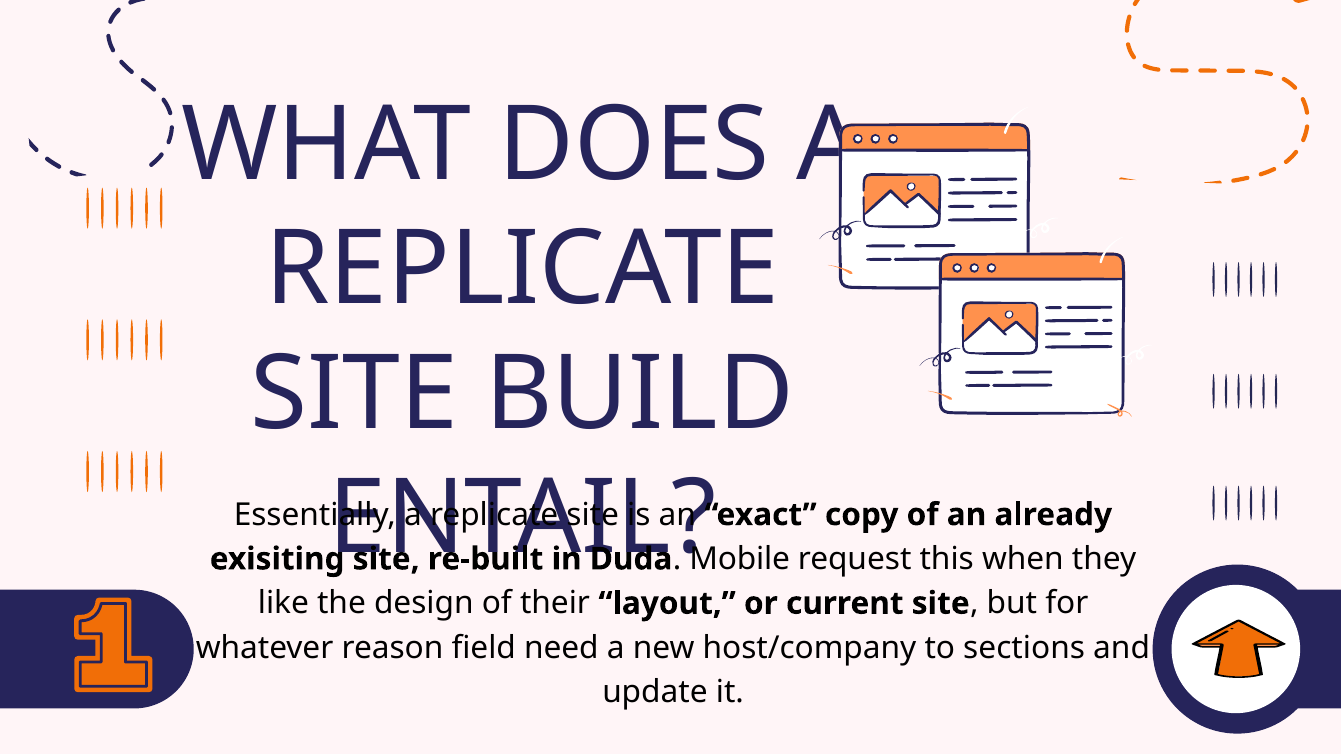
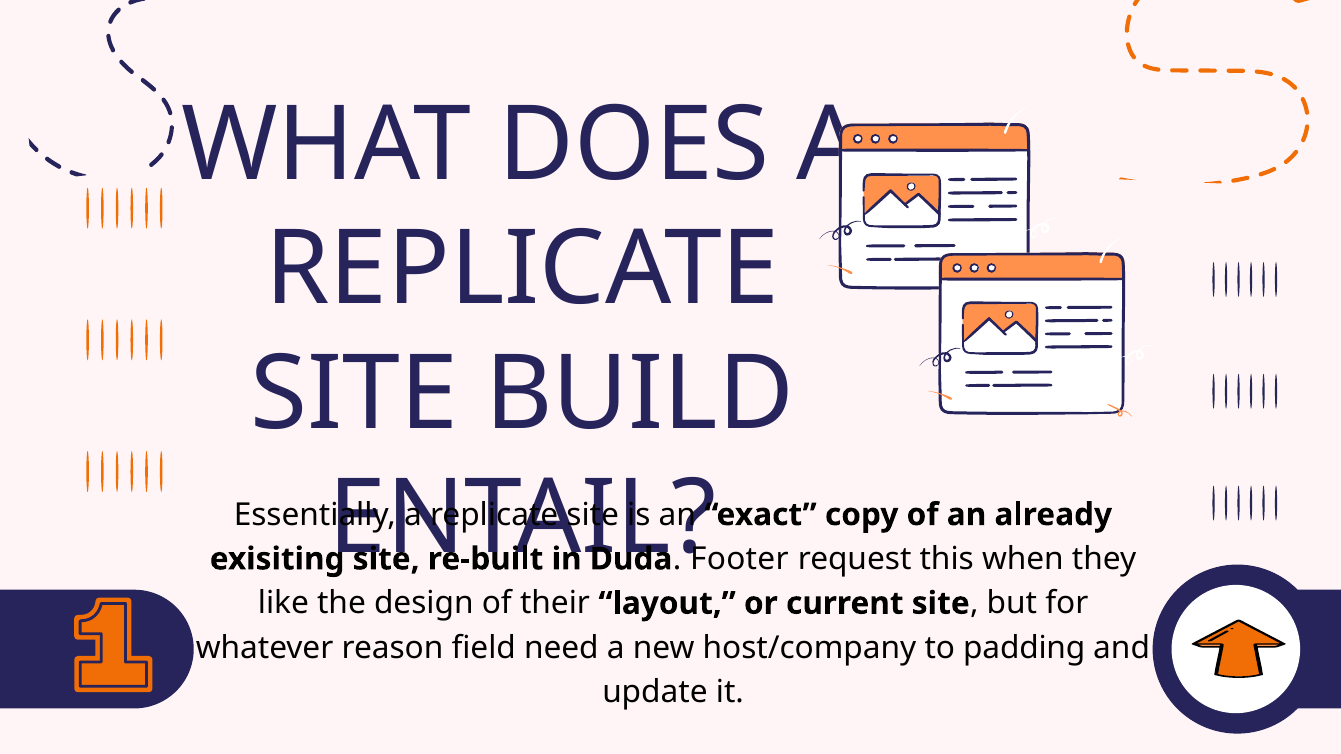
Mobile: Mobile -> Footer (739, 559)
sections: sections -> padding (1024, 648)
